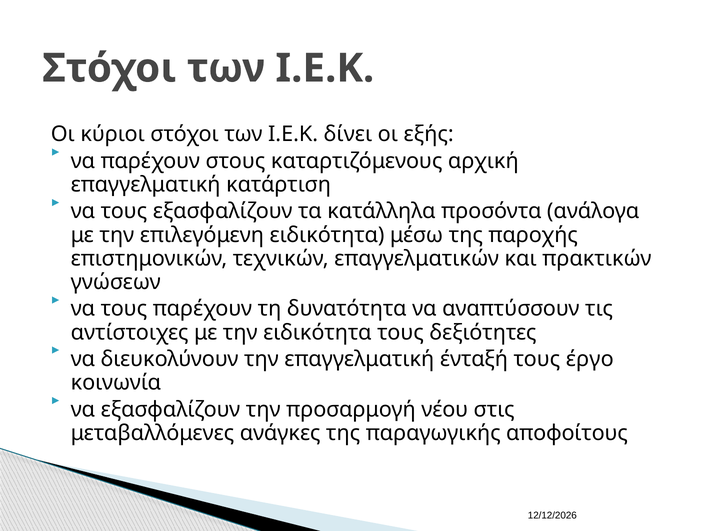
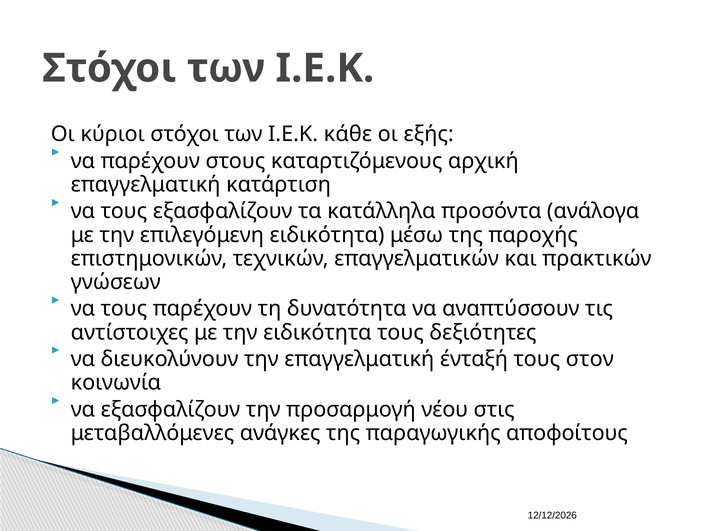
δίνει: δίνει -> κάθε (348, 134)
έργο: έργο -> στον (590, 359)
